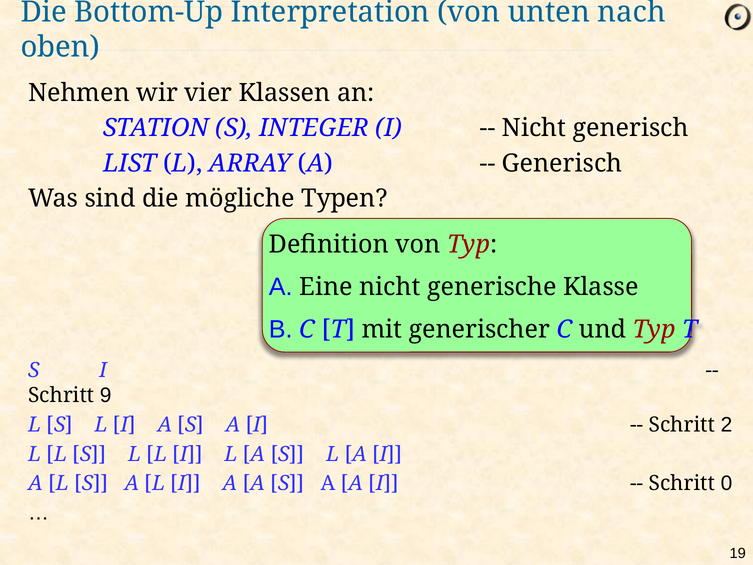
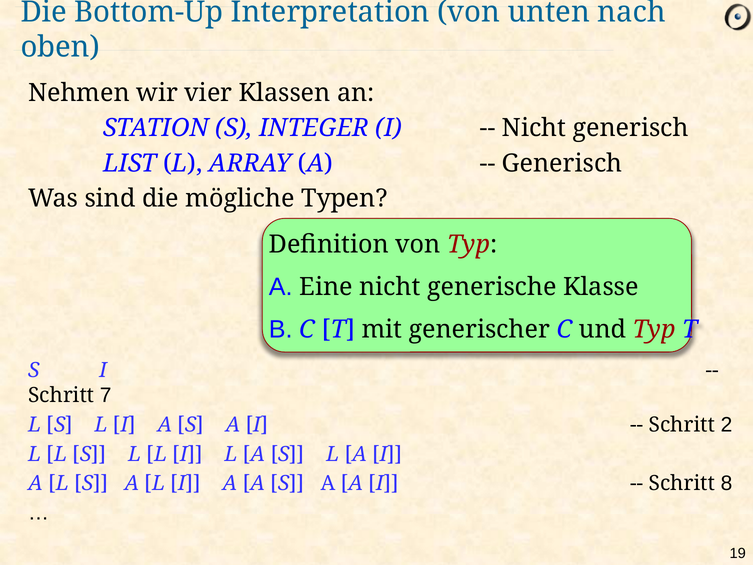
9: 9 -> 7 (106, 395)
0: 0 -> 8 (727, 483)
